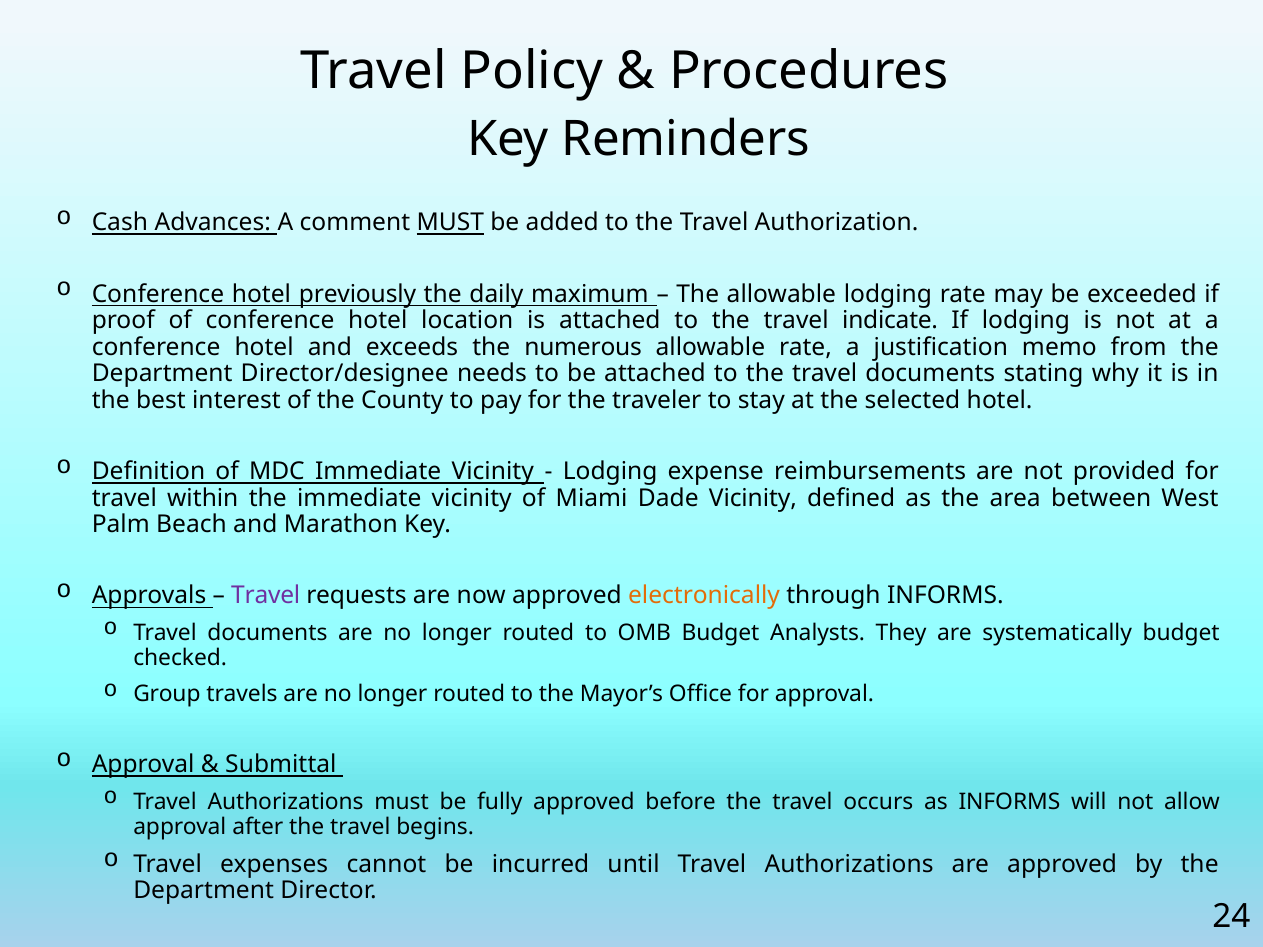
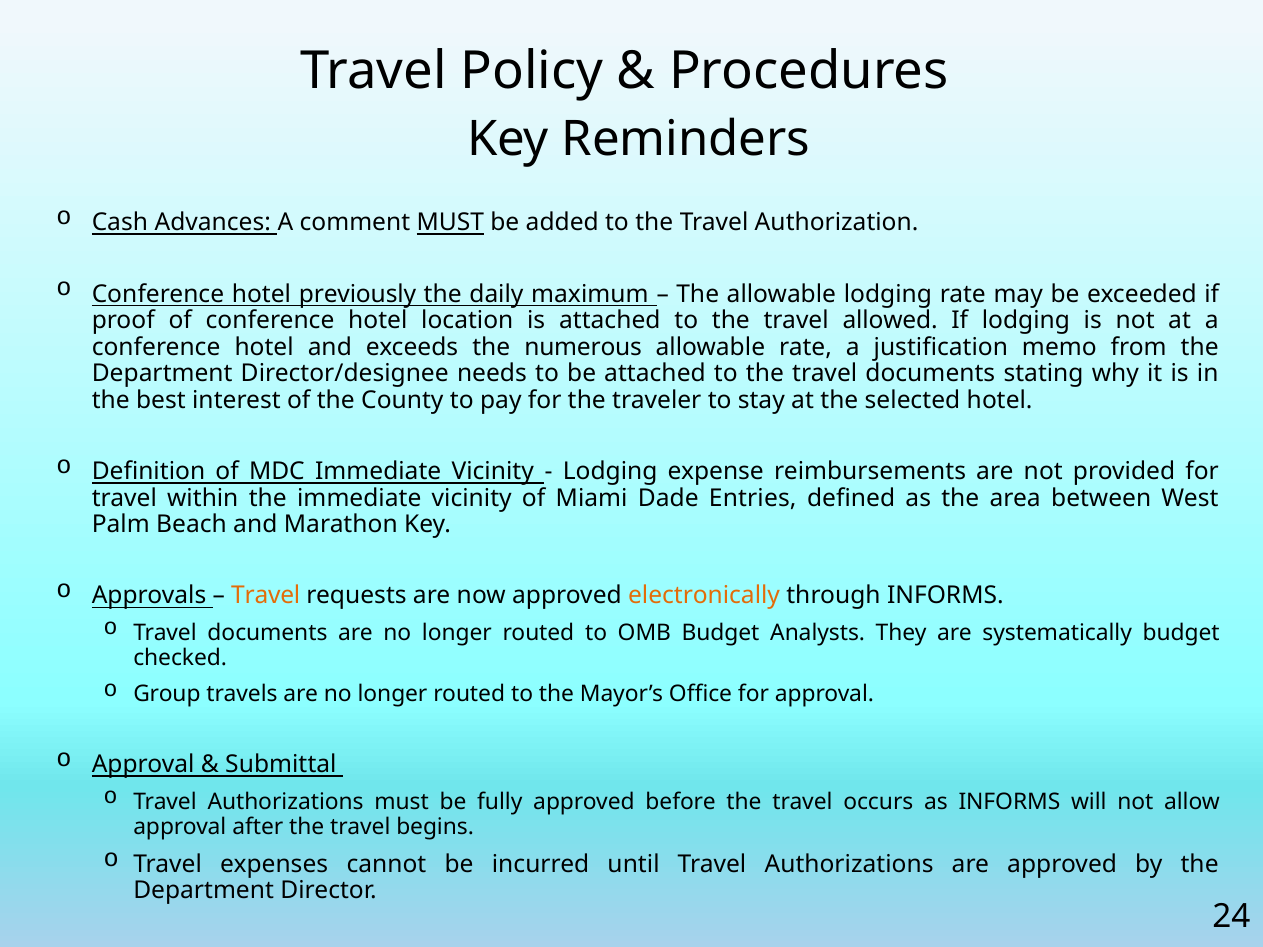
indicate: indicate -> allowed (890, 321)
Dade Vicinity: Vicinity -> Entries (753, 498)
Travel colour: purple -> orange (266, 596)
